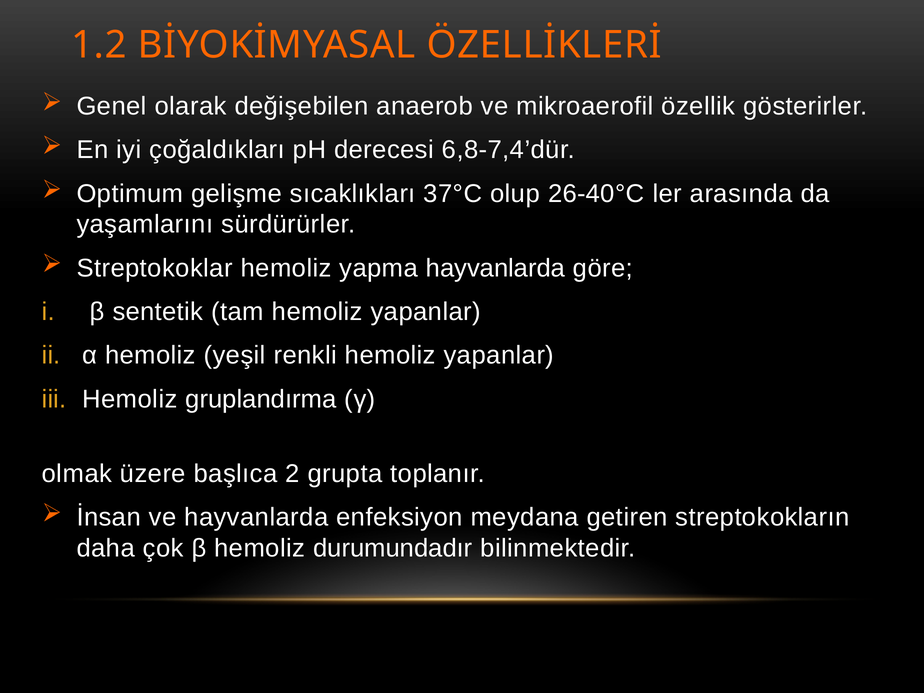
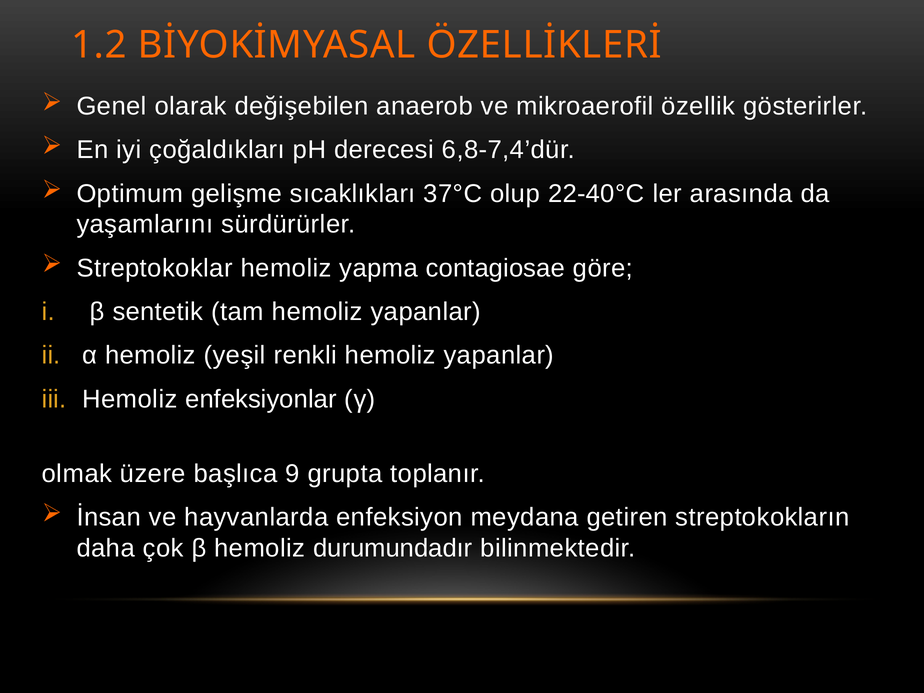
26-40°C: 26-40°C -> 22-40°C (596, 194)
yapma hayvanlarda: hayvanlarda -> contagiosae (495, 268)
gruplandırma: gruplandırma -> enfeksiyonlar (261, 399)
2: 2 -> 9 (293, 474)
